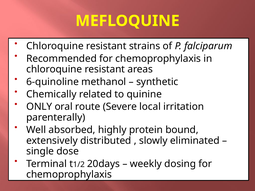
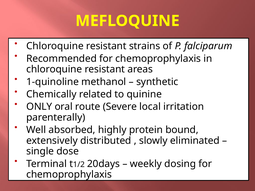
6-quinoline: 6-quinoline -> 1-quinoline (53, 82)
